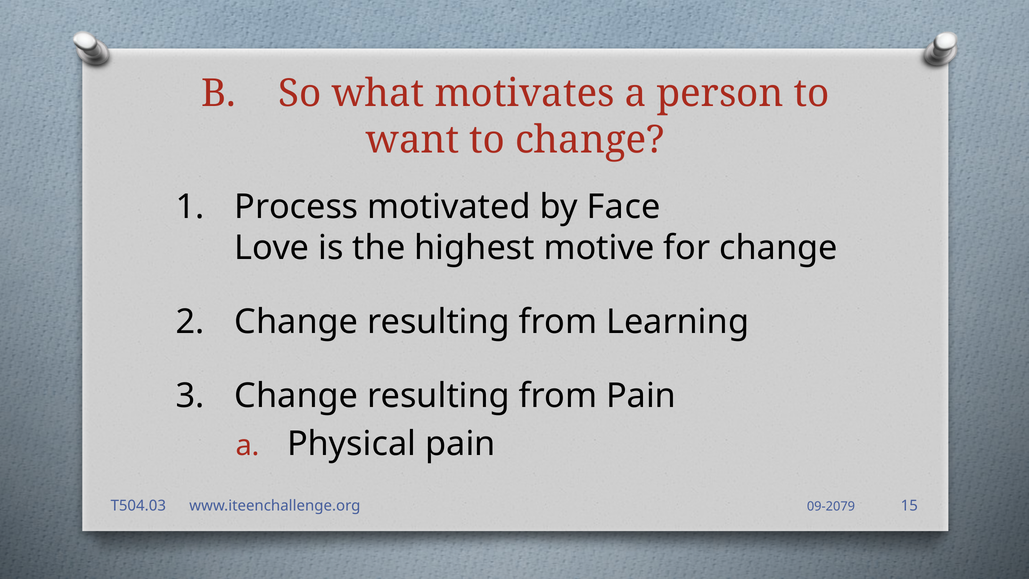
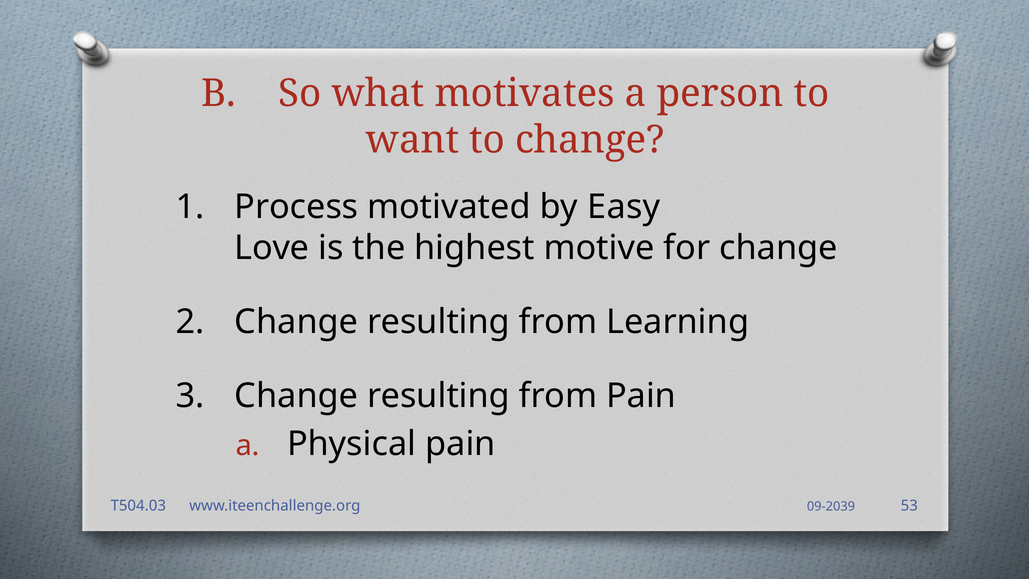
Face: Face -> Easy (624, 207)
15: 15 -> 53 (909, 505)
09-2079: 09-2079 -> 09-2039 (831, 507)
